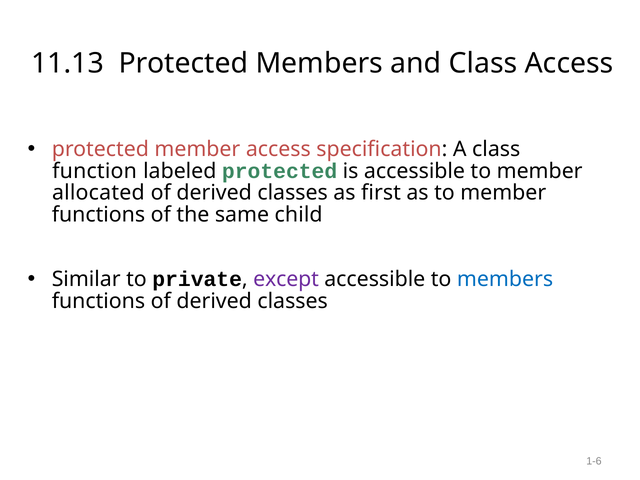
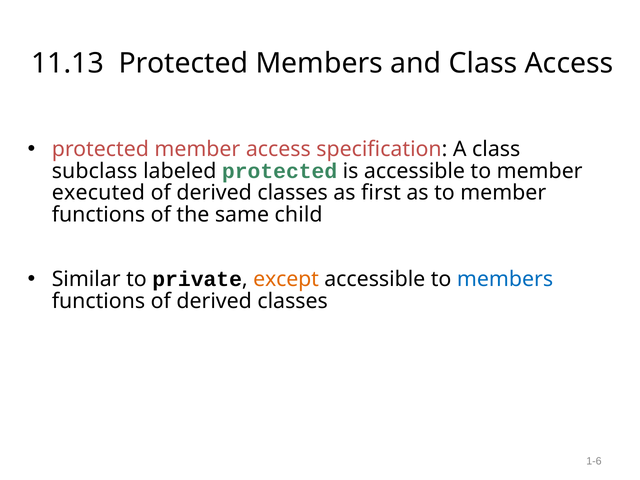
function: function -> subclass (95, 171)
allocated: allocated -> executed (98, 193)
except colour: purple -> orange (286, 279)
